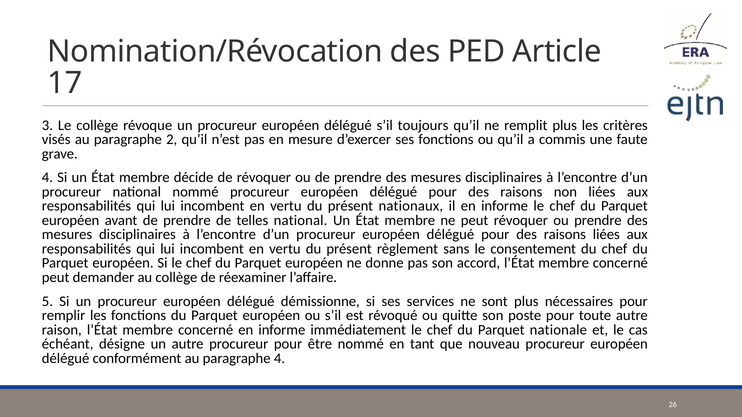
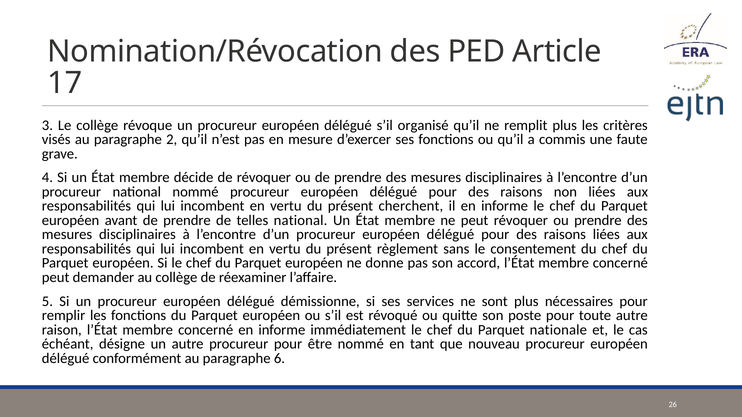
toujours: toujours -> organisé (423, 125)
nationaux: nationaux -> cherchent (411, 206)
paragraphe 4: 4 -> 6 (279, 359)
